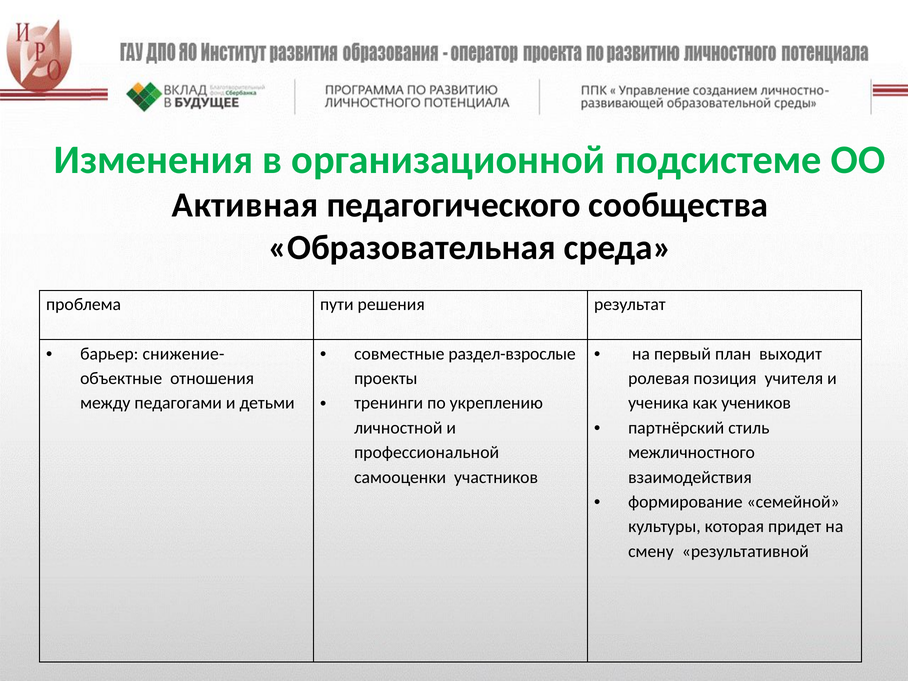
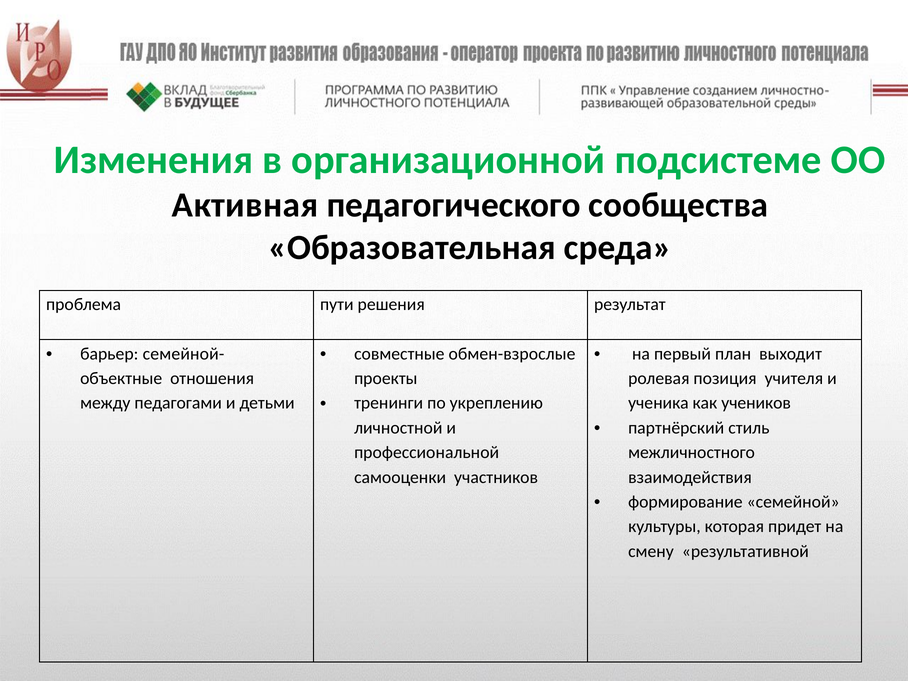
снижение-: снижение- -> семейной- (184, 354)
раздел-взрослые: раздел-взрослые -> обмен-взрослые (512, 354)
